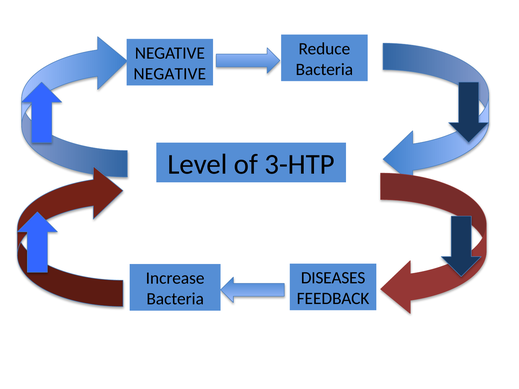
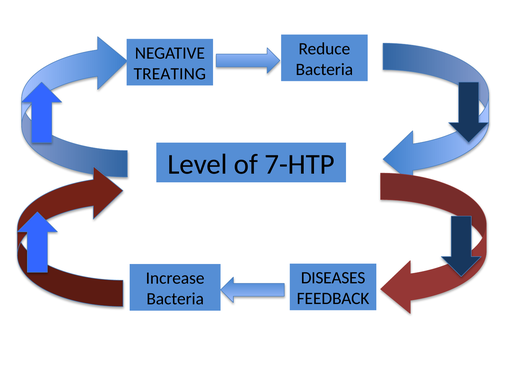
NEGATIVE: NEGATIVE -> TREATING (170, 74)
3-HTP: 3-HTP -> 7-HTP (300, 165)
